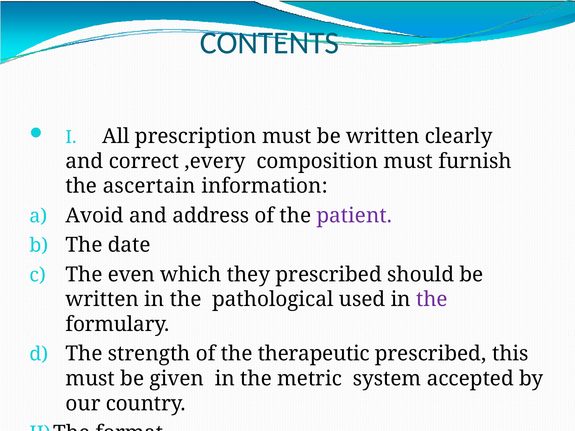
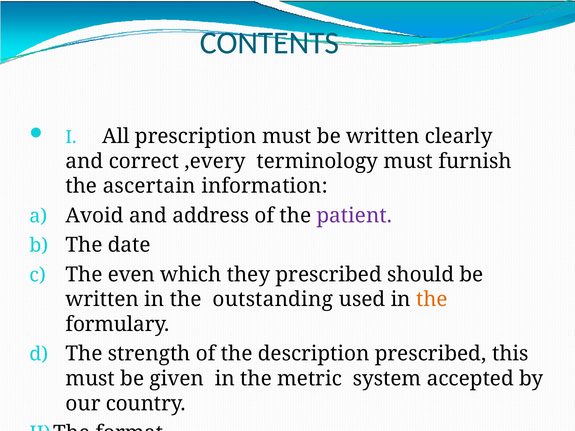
composition: composition -> terminology (317, 161)
pathological: pathological -> outstanding (273, 300)
the colour: purple -> orange (432, 300)
therapeutic: therapeutic -> description (314, 354)
